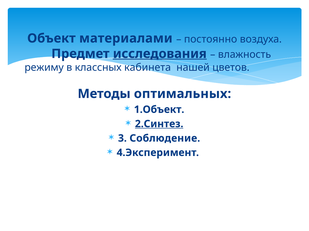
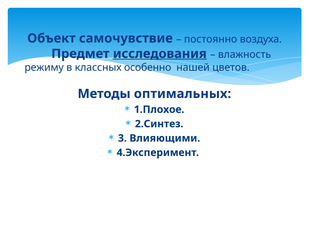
материалами: материалами -> самочувствие (126, 38)
кабинета: кабинета -> особенно (148, 68)
1.Объект: 1.Объект -> 1.Плохое (159, 110)
2.Синтез underline: present -> none (159, 124)
Соблюдение: Соблюдение -> Влияющими (165, 139)
